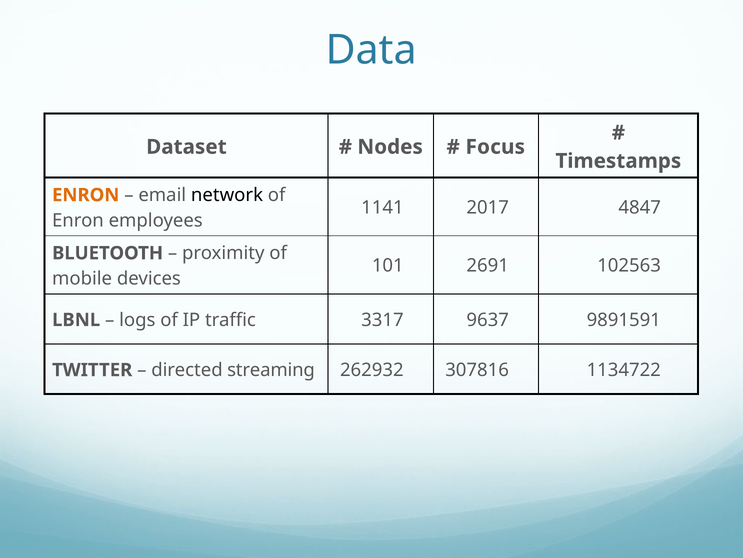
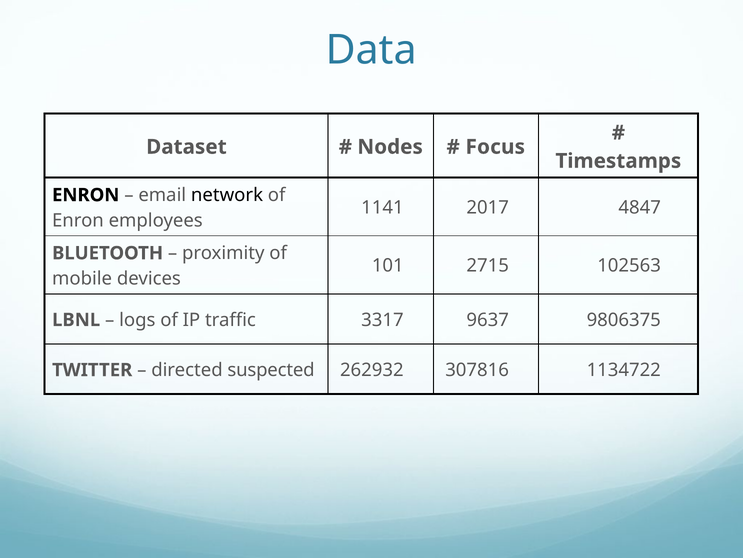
ENRON colour: orange -> black (86, 195)
2691: 2691 -> 2715 (488, 265)
9891591: 9891591 -> 9806375 (624, 320)
streaming: streaming -> suspected (271, 370)
